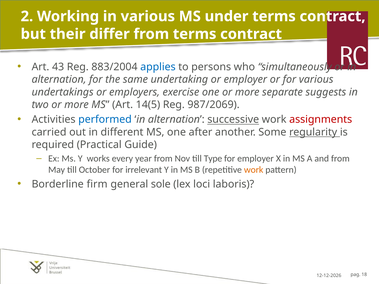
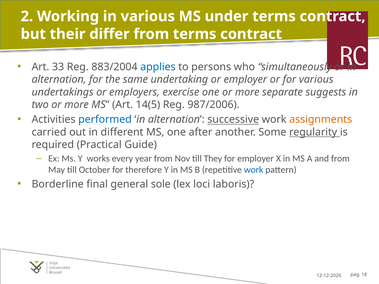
43: 43 -> 33 (58, 67)
987/2069: 987/2069 -> 987/2006 (214, 105)
assignments colour: red -> orange (321, 120)
Type: Type -> They (213, 159)
irrelevant: irrelevant -> therefore (144, 170)
work colour: orange -> blue (254, 170)
firm: firm -> final (97, 184)
